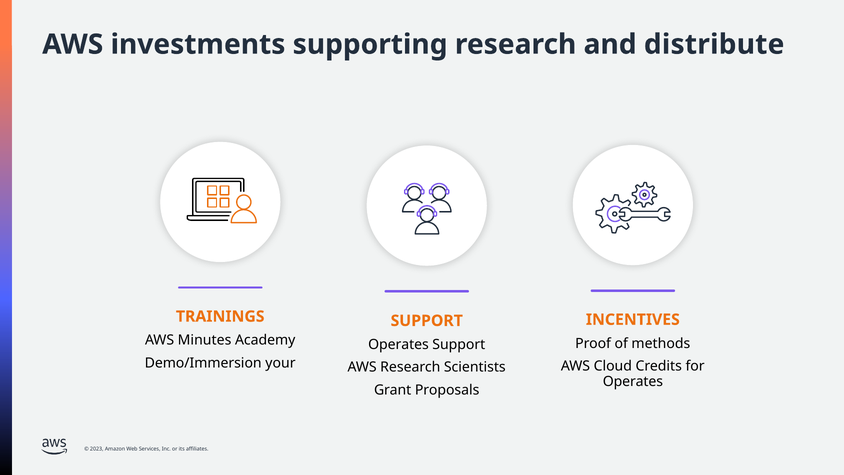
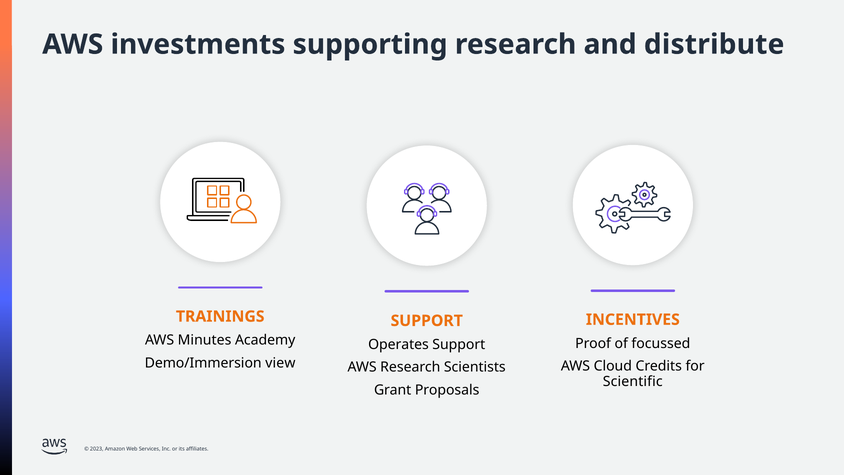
methods: methods -> focussed (661, 343)
your: your -> view (280, 363)
Operates: Operates -> Scientific (633, 381)
